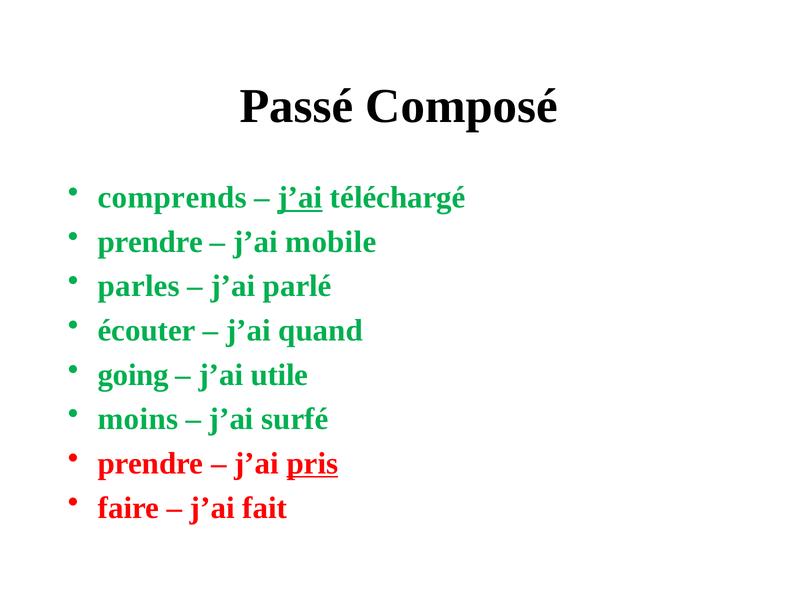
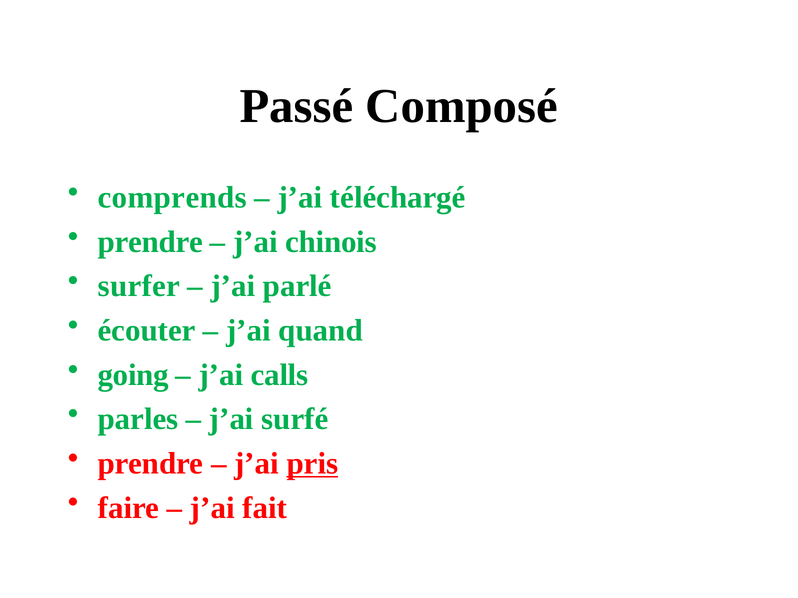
j’ai underline: present -> none (300, 198)
mobile: mobile -> chinois (331, 242)
parles: parles -> surfer (139, 286)
utile: utile -> calls (280, 375)
moins: moins -> parles (138, 419)
